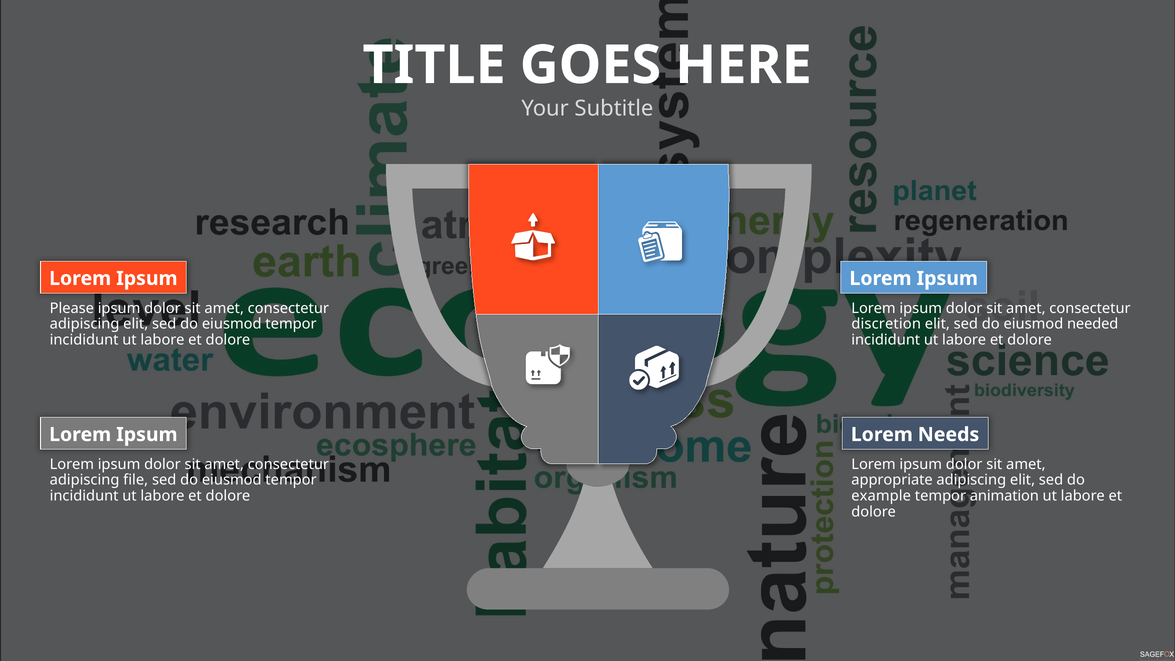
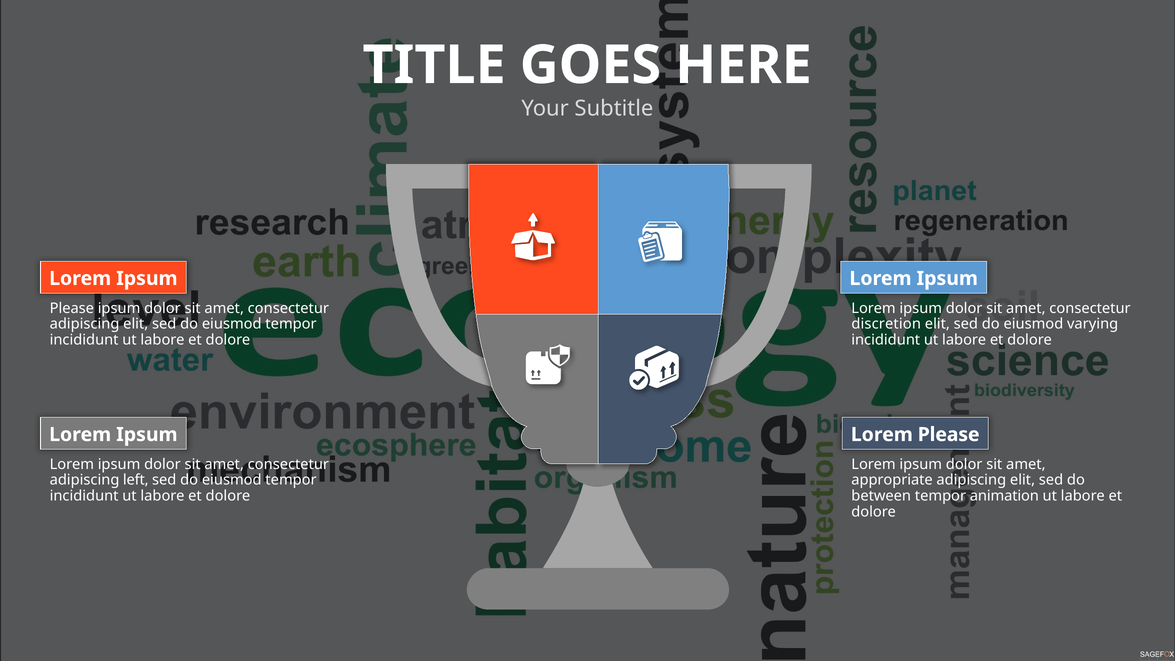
needed: needed -> varying (1093, 324)
Lorem Needs: Needs -> Please (949, 435)
file: file -> left (136, 480)
example: example -> between (881, 496)
